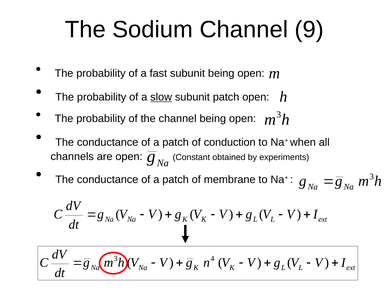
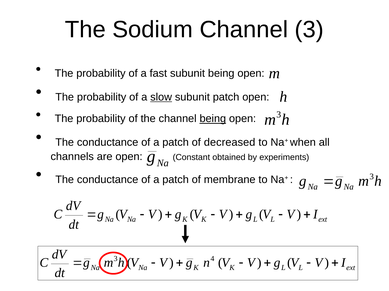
Channel 9: 9 -> 3 (309, 30)
being underline: none -> present (213, 119)
conduction: conduction -> decreased (230, 143)
